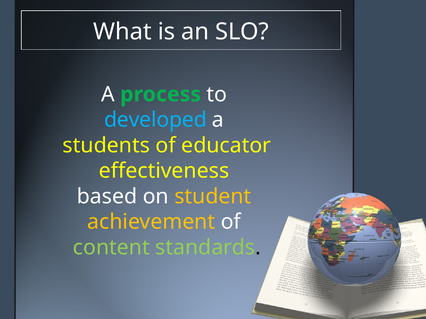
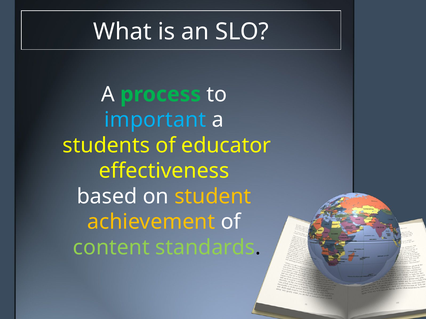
developed: developed -> important (155, 120)
